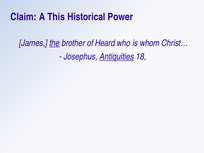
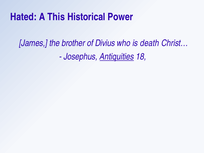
Claim: Claim -> Hated (23, 17)
the underline: present -> none (55, 43)
Heard: Heard -> Divius (105, 43)
whom: whom -> death (150, 43)
